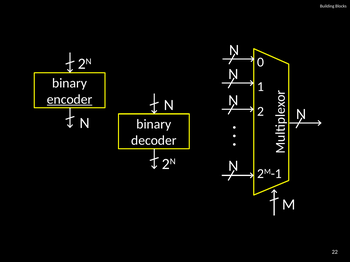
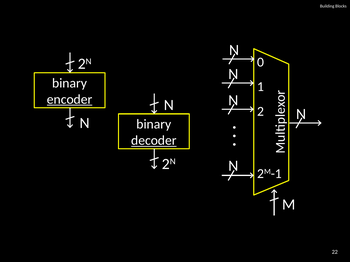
decoder underline: none -> present (154, 141)
